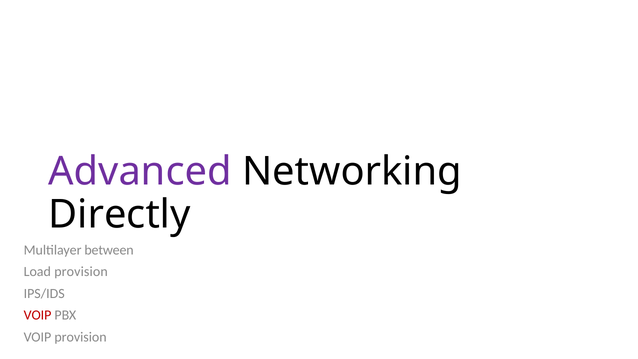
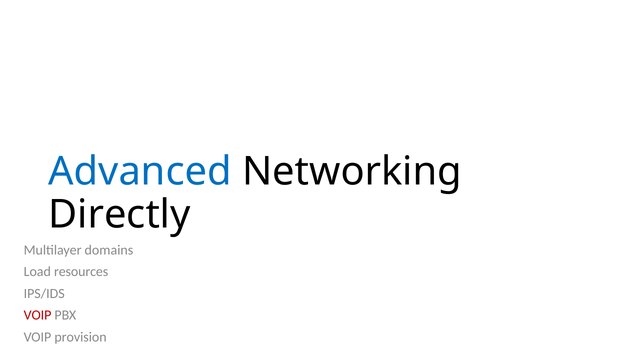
Advanced colour: purple -> blue (140, 171)
between: between -> domains (109, 250)
Load provision: provision -> resources (81, 272)
